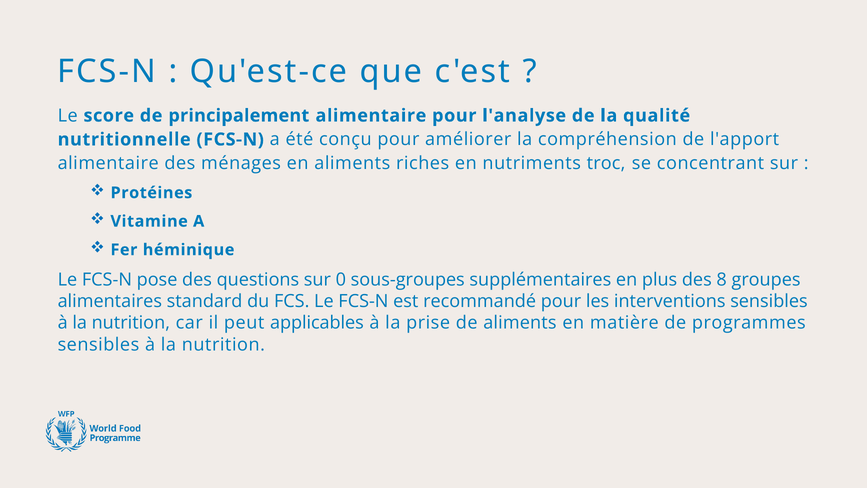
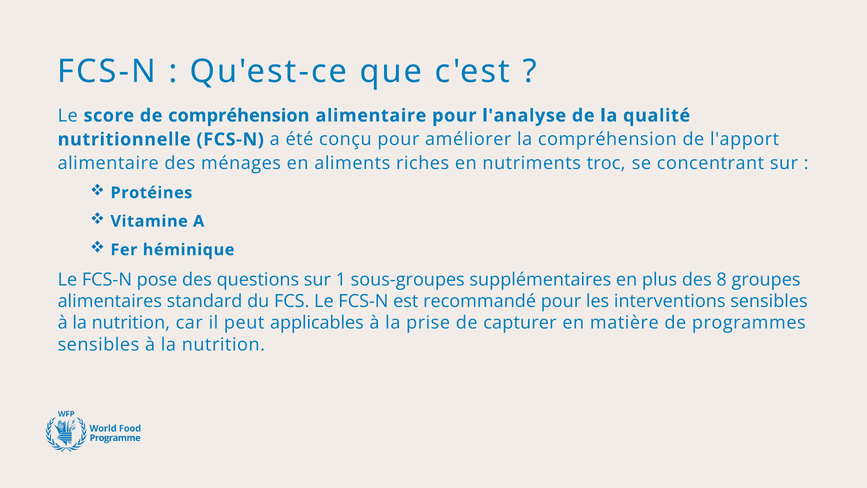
de principalement: principalement -> compréhension (239, 116)
0: 0 -> 1 (341, 279)
de aliments: aliments -> capturer (520, 323)
